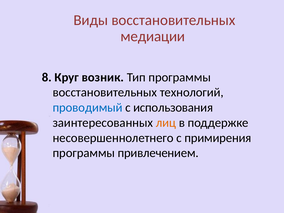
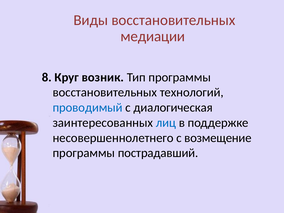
использования: использования -> диалогическая (173, 108)
лиц colour: orange -> blue (166, 123)
примирения: примирения -> возмещение (218, 138)
привлечением: привлечением -> пострадавший (158, 153)
